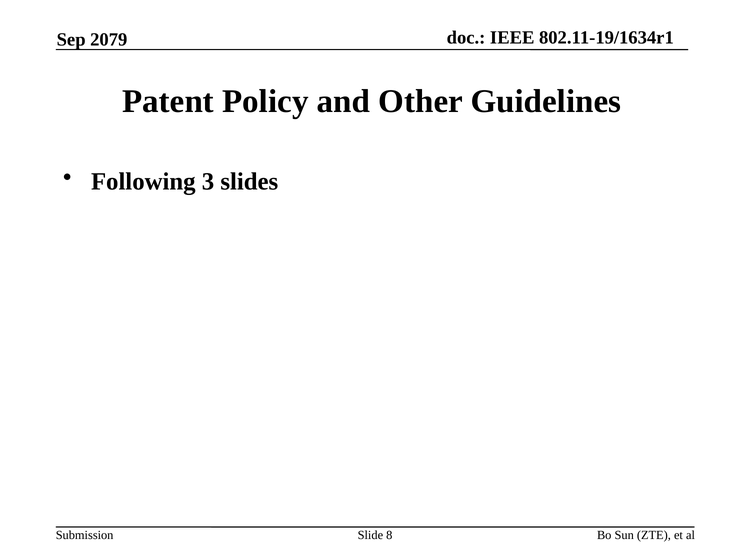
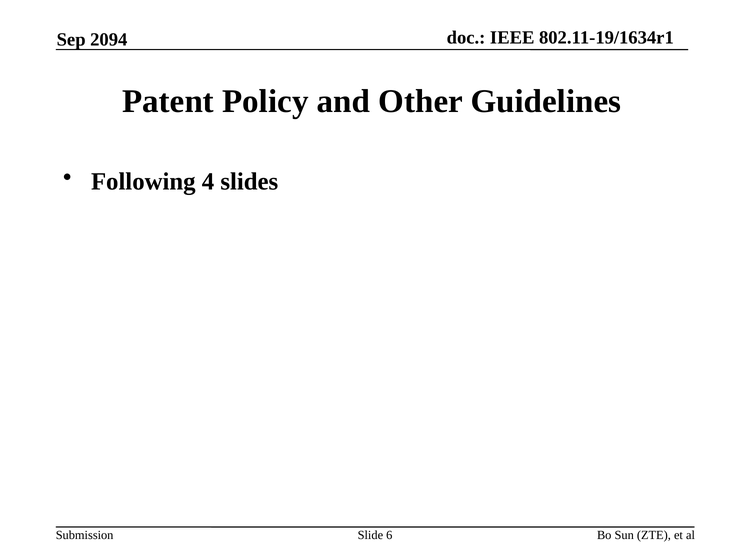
2079: 2079 -> 2094 (109, 40)
3: 3 -> 4 (208, 181)
8: 8 -> 6 (389, 535)
